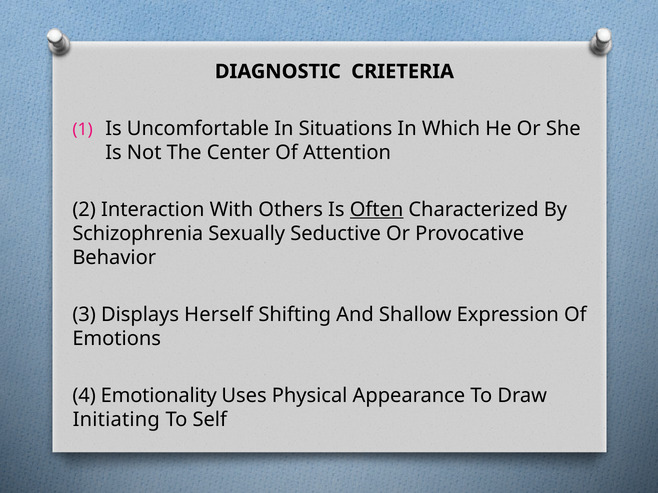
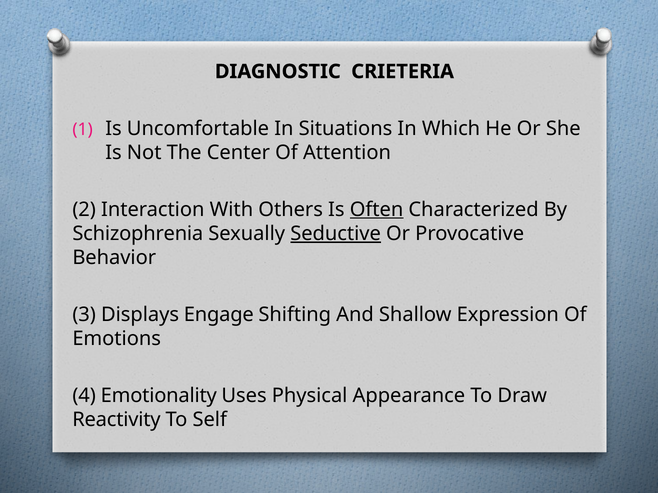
Seductive underline: none -> present (336, 234)
Herself: Herself -> Engage (219, 315)
Initiating: Initiating -> Reactivity (116, 420)
